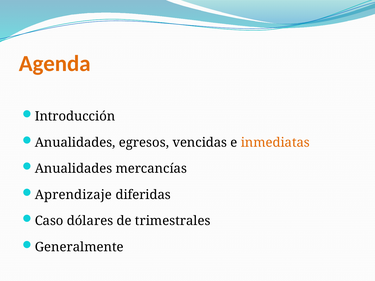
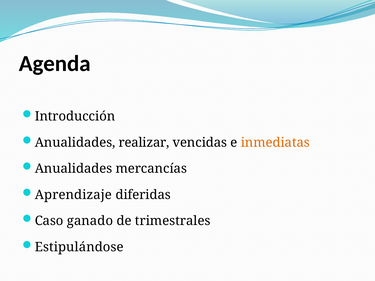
Agenda colour: orange -> black (55, 64)
egresos: egresos -> realizar (144, 143)
dólares: dólares -> ganado (90, 221)
Generalmente: Generalmente -> Estipulándose (79, 247)
